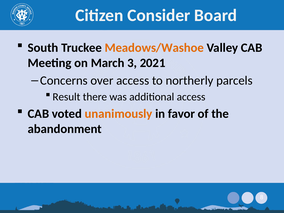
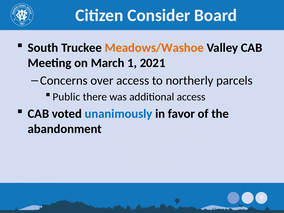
3: 3 -> 1 (132, 63)
Result: Result -> Public (66, 97)
unanimously colour: orange -> blue (119, 114)
